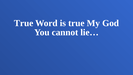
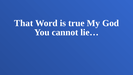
True: True -> That (24, 23)
